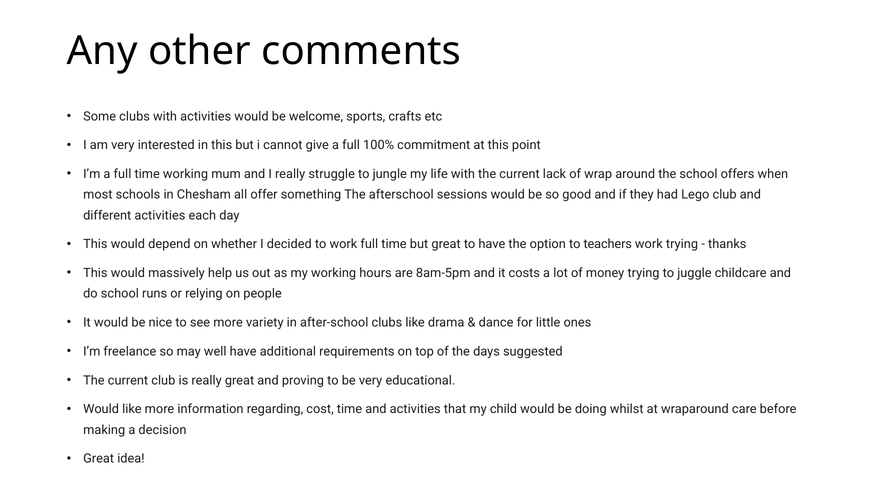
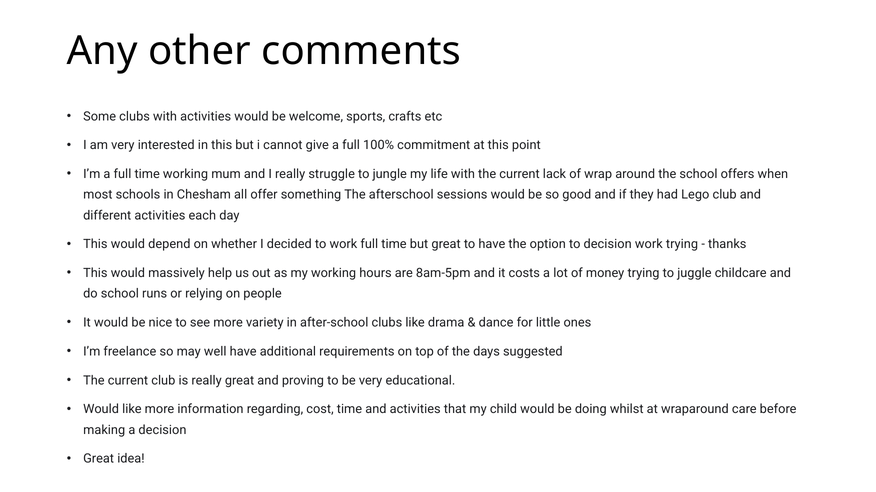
to teachers: teachers -> decision (608, 245)
